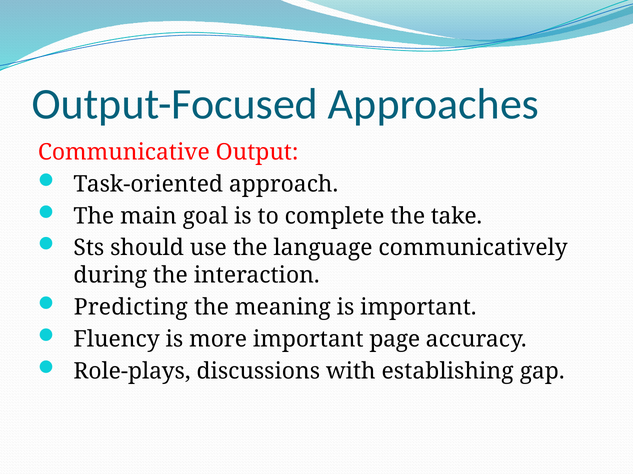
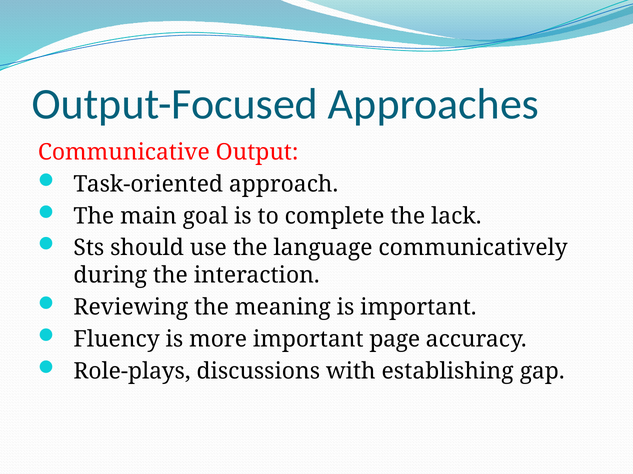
take: take -> lack (456, 216)
Predicting: Predicting -> Reviewing (131, 308)
